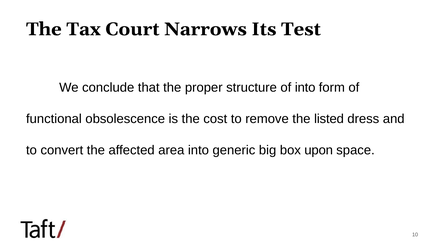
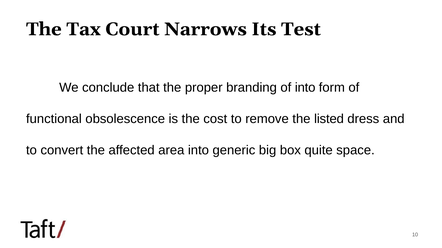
structure: structure -> branding (252, 88)
upon: upon -> quite (319, 150)
